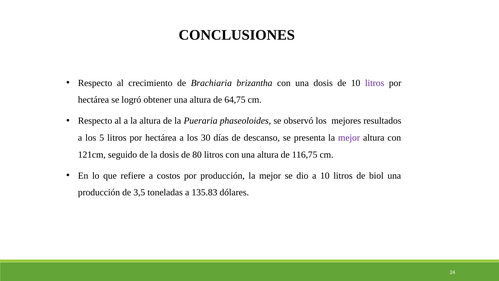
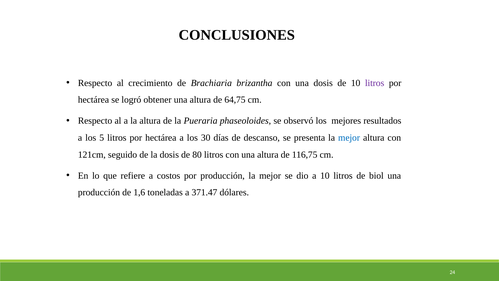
mejor colour: purple -> blue (349, 138)
3,5: 3,5 -> 1,6 (139, 192)
135.83: 135.83 -> 371.47 (204, 192)
